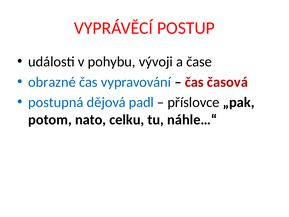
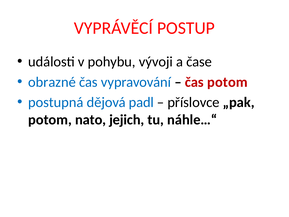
čas časová: časová -> potom (227, 82)
celku: celku -> jejich (127, 120)
